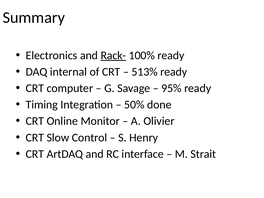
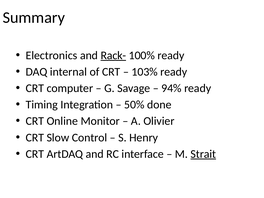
513%: 513% -> 103% (145, 72)
95%: 95% -> 94% (171, 88)
Strait underline: none -> present (203, 154)
